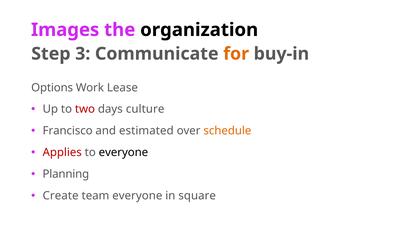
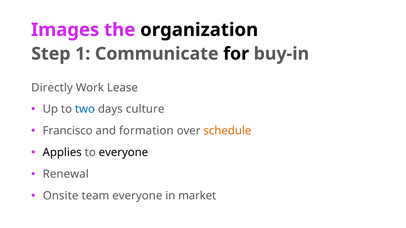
3: 3 -> 1 (83, 54)
for colour: orange -> black (236, 54)
Options: Options -> Directly (52, 88)
two colour: red -> blue (85, 109)
estimated: estimated -> formation (146, 131)
Applies colour: red -> black (62, 153)
Planning: Planning -> Renewal (66, 174)
Create: Create -> Onsite (61, 196)
square: square -> market (197, 196)
